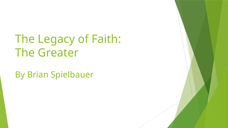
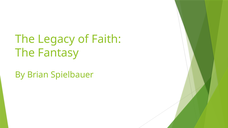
Greater: Greater -> Fantasy (58, 53)
